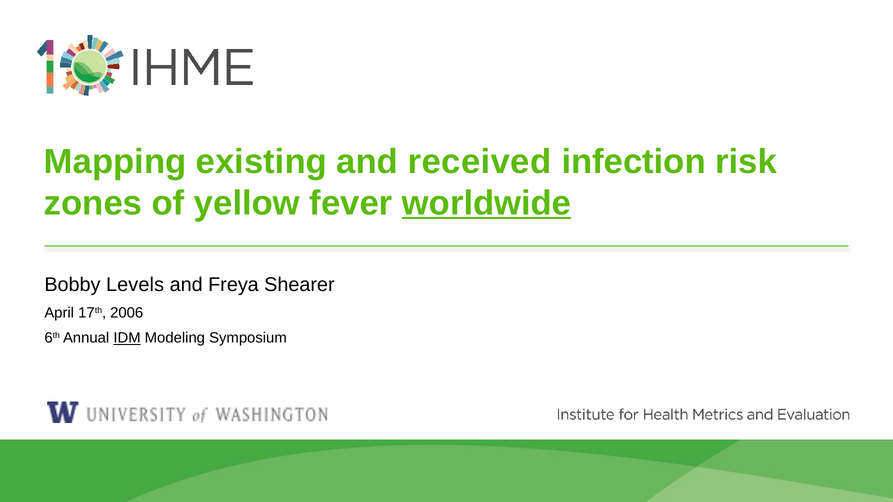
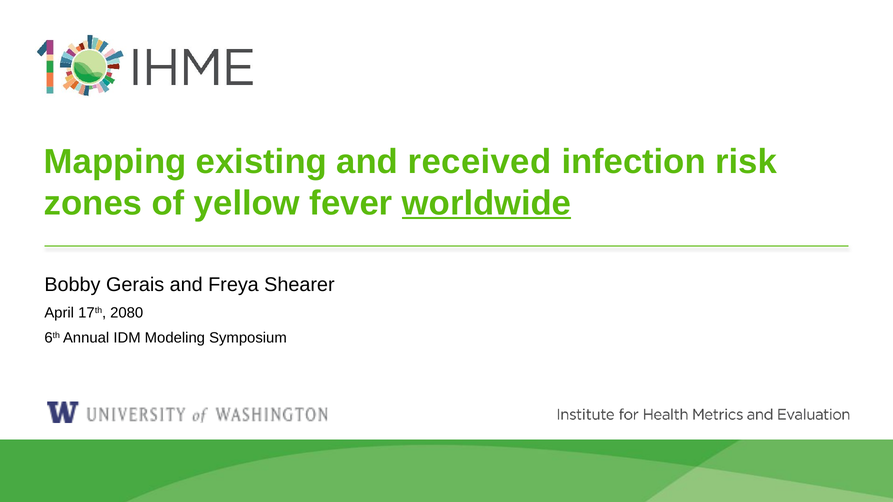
Levels: Levels -> Gerais (135, 285)
2006: 2006 -> 2080 (127, 313)
IDM underline: present -> none (127, 338)
